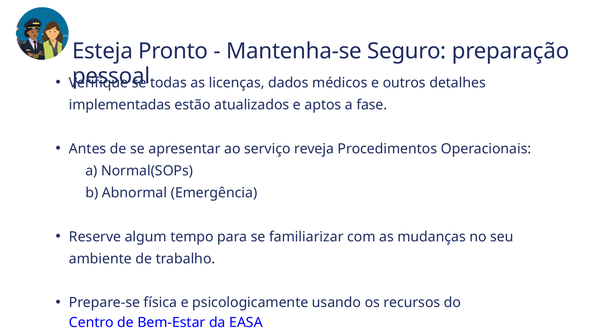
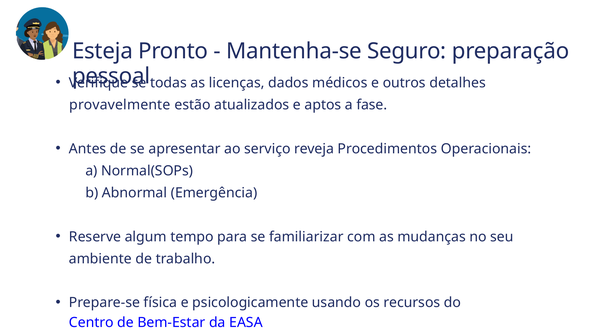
implementadas: implementadas -> provavelmente (120, 105)
